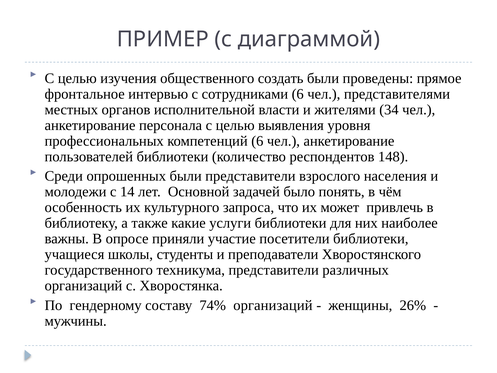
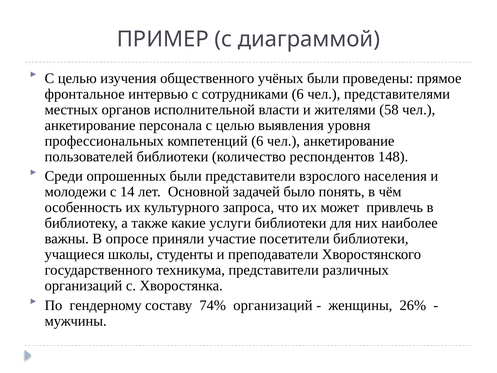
создать: создать -> учёных (281, 78)
34: 34 -> 58 (389, 110)
